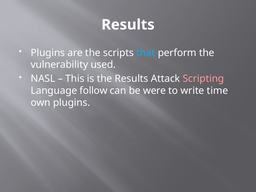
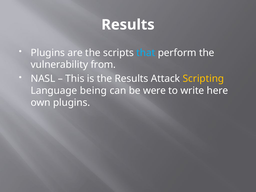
used: used -> from (103, 65)
Scripting colour: pink -> yellow (203, 79)
follow: follow -> being (93, 91)
time: time -> here (217, 91)
